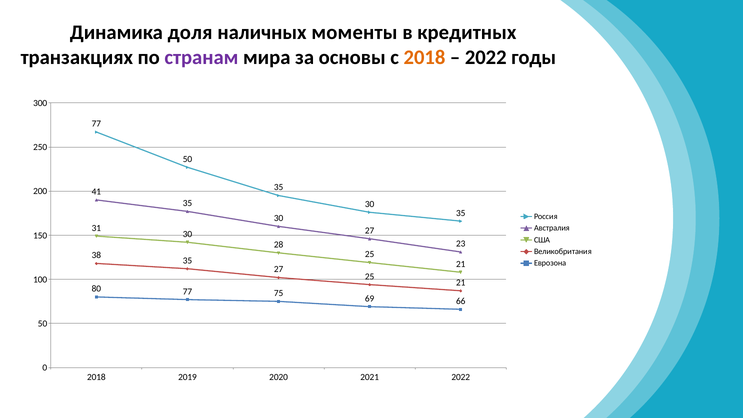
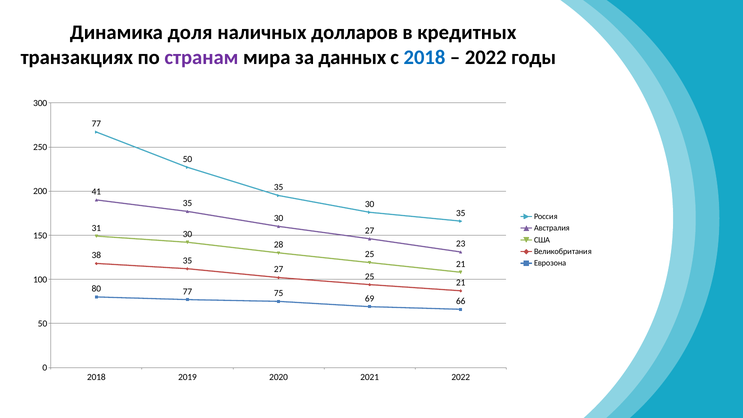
моменты: моменты -> долларов (355, 33)
основы: основы -> данных (352, 57)
2018 colour: orange -> blue (424, 57)
